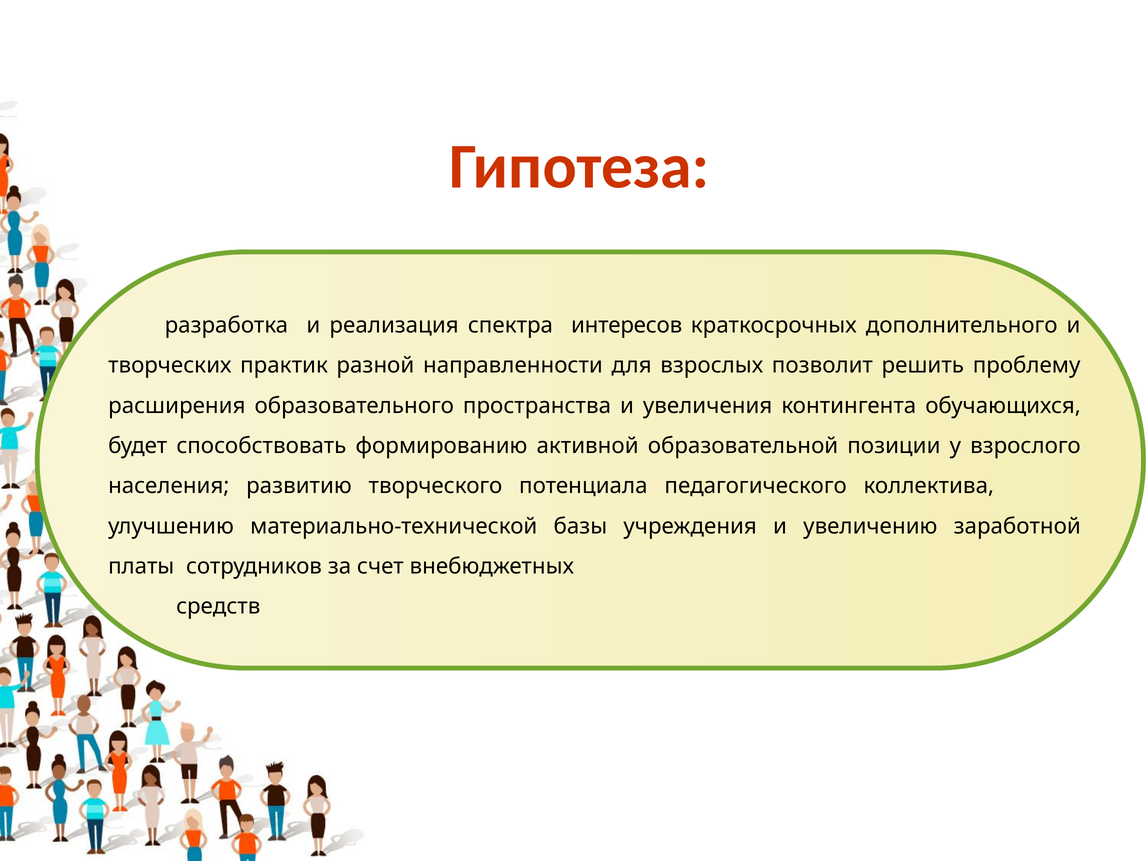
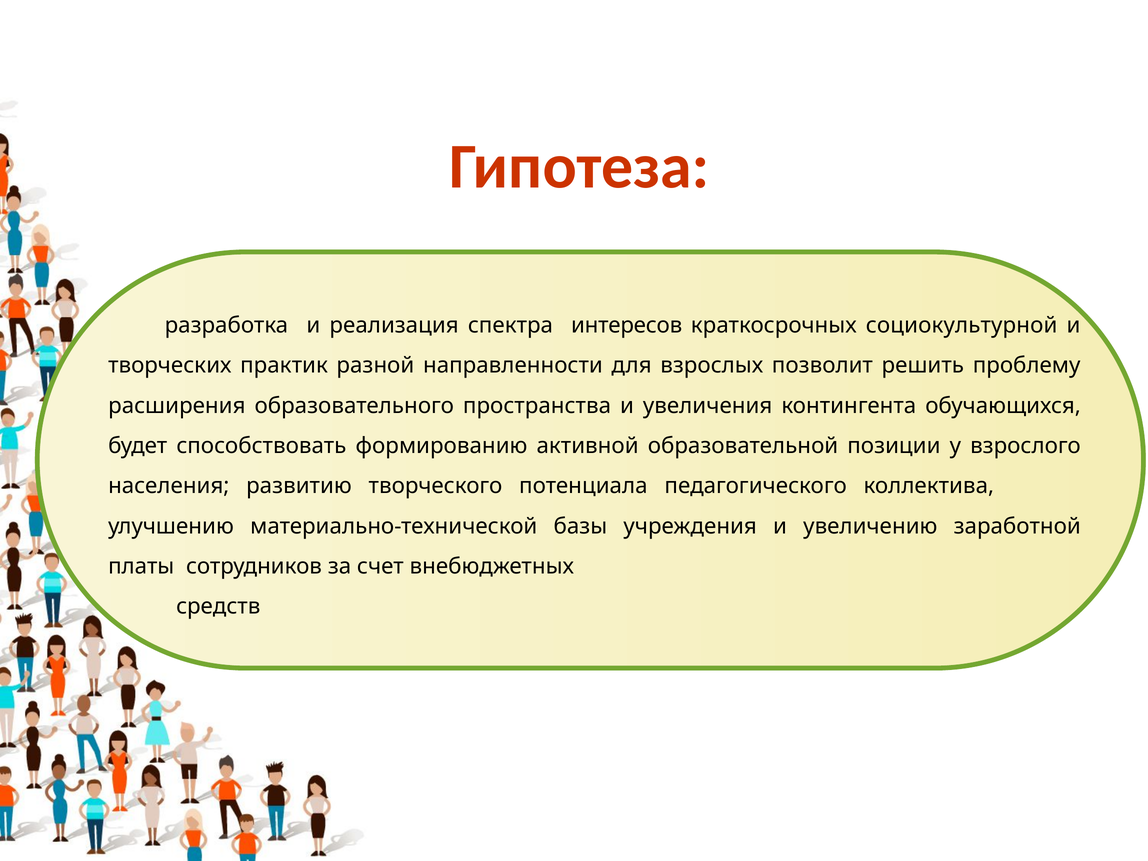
дополнительного: дополнительного -> социокультурной (962, 325)
